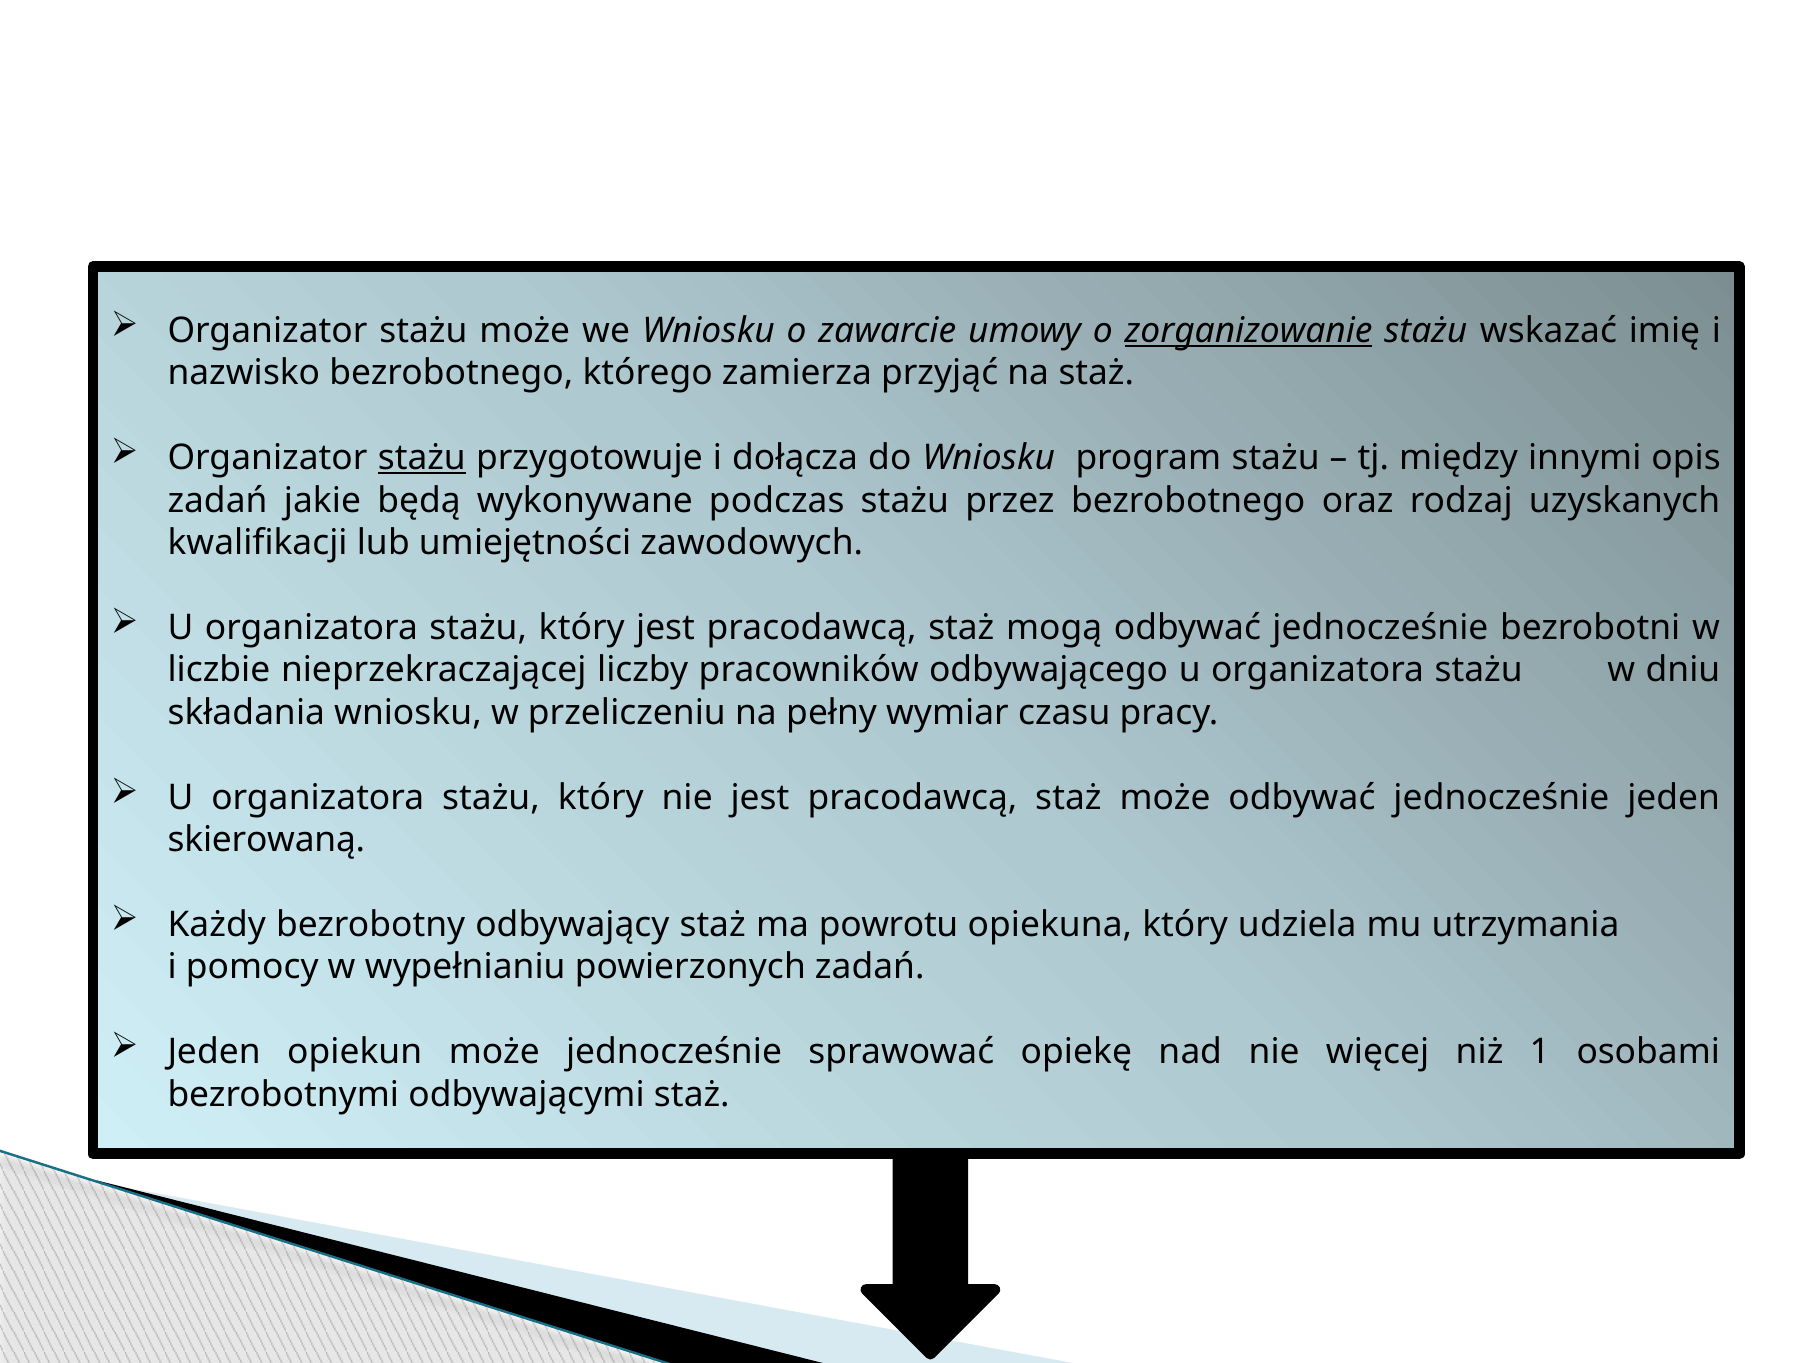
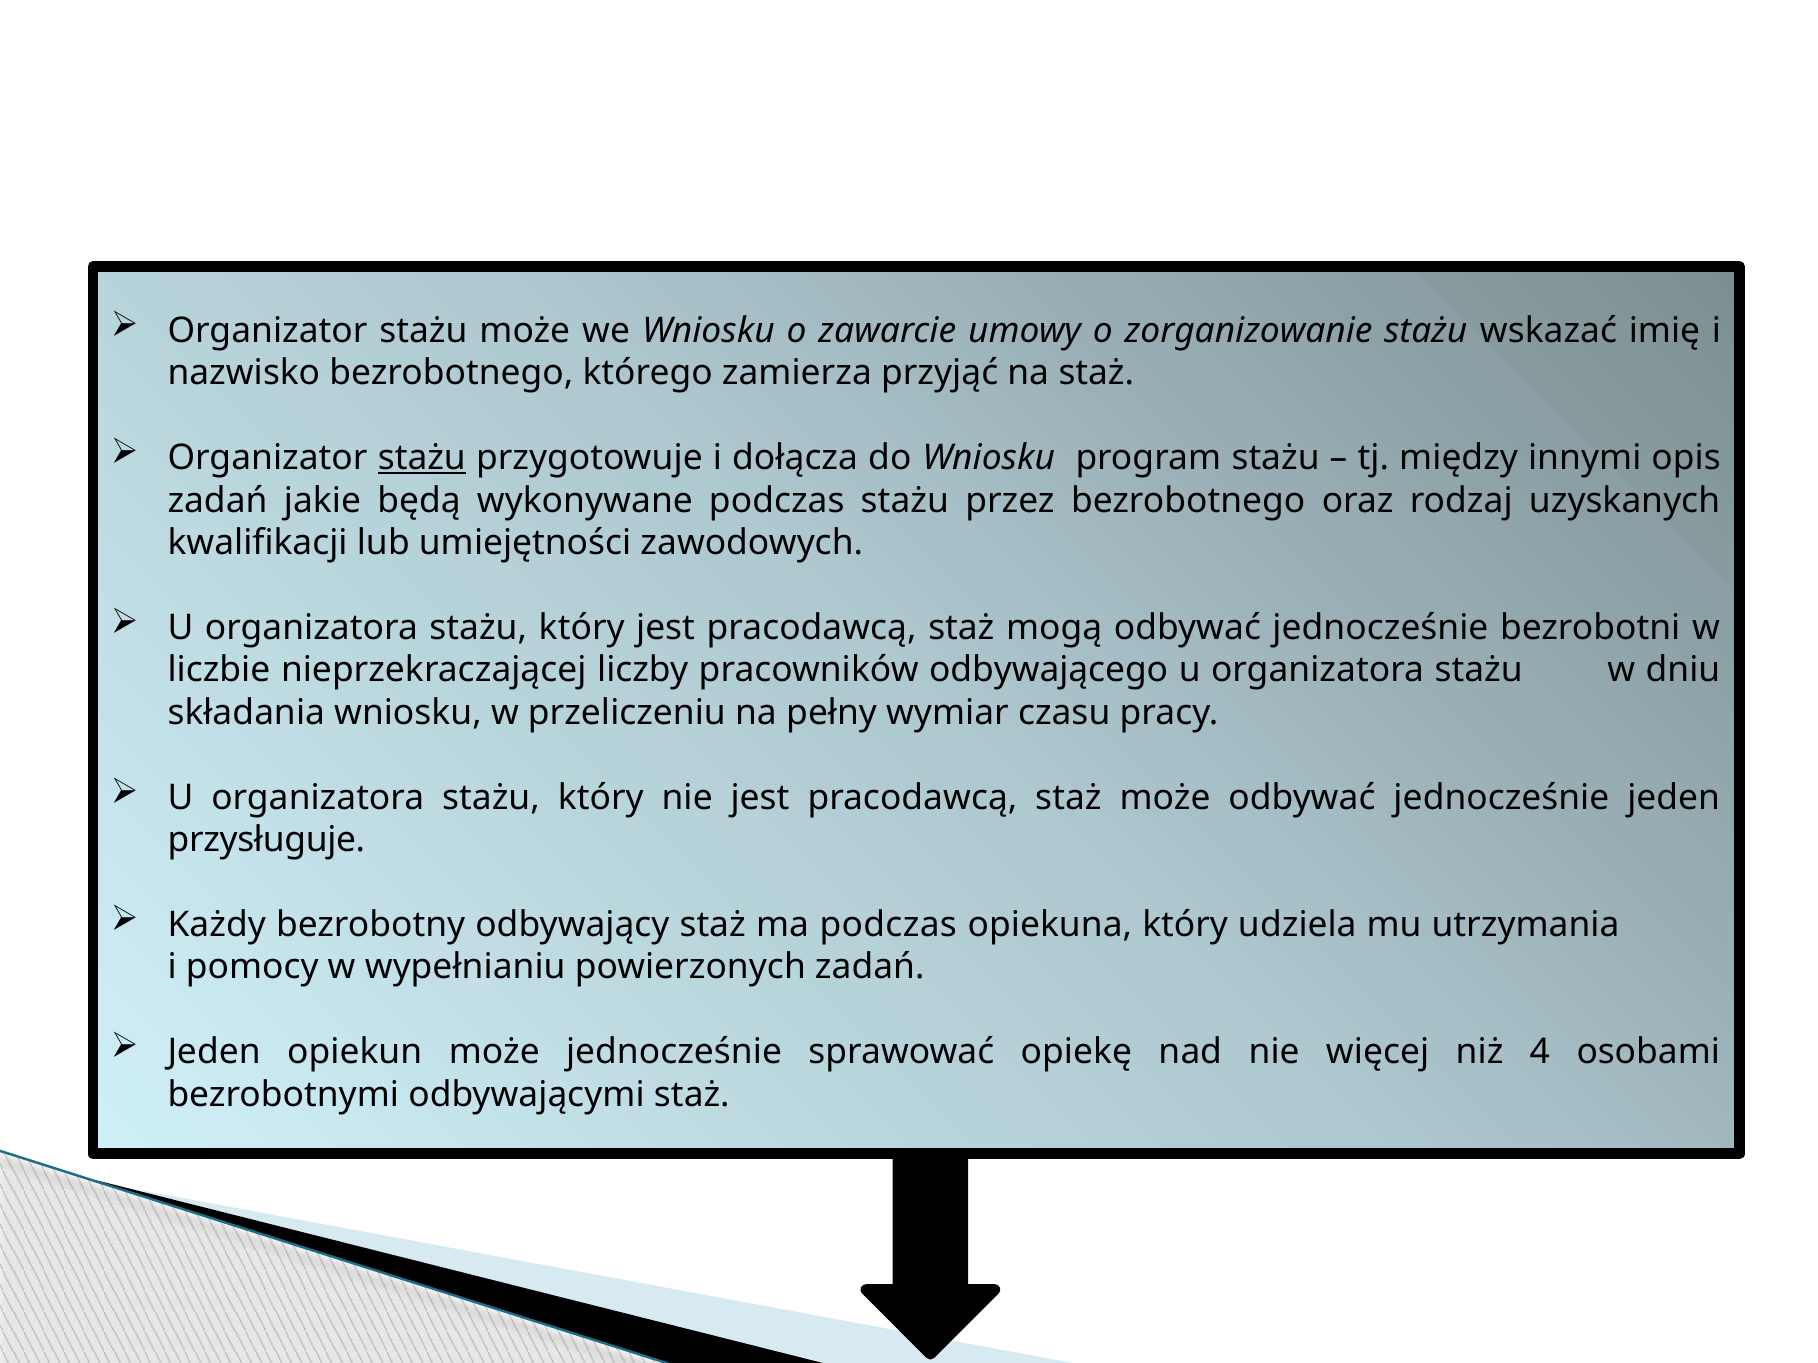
zorganizowanie underline: present -> none (1249, 331)
skierowaną: skierowaną -> przysługuje (266, 840)
ma powrotu: powrotu -> podczas (888, 925)
1: 1 -> 4 (1540, 1053)
